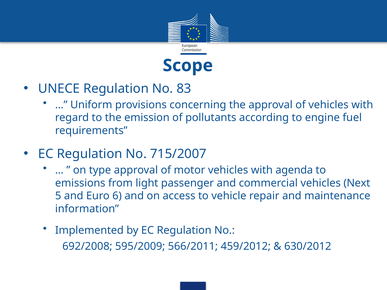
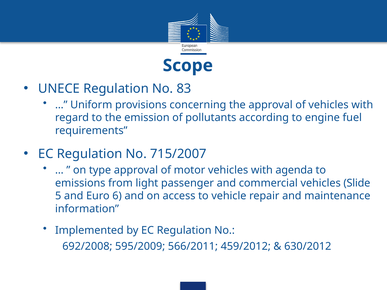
Next: Next -> Slide (357, 183)
